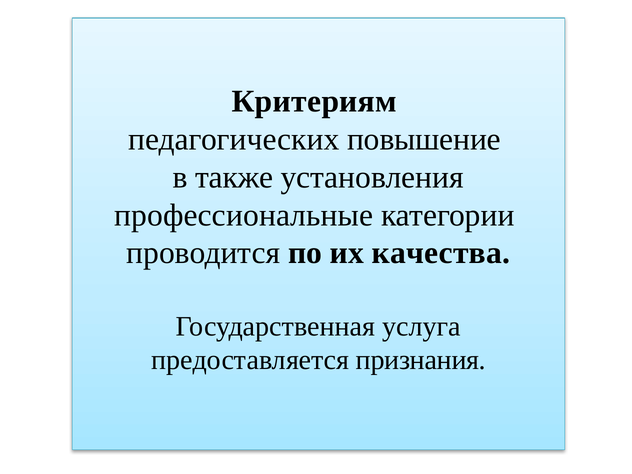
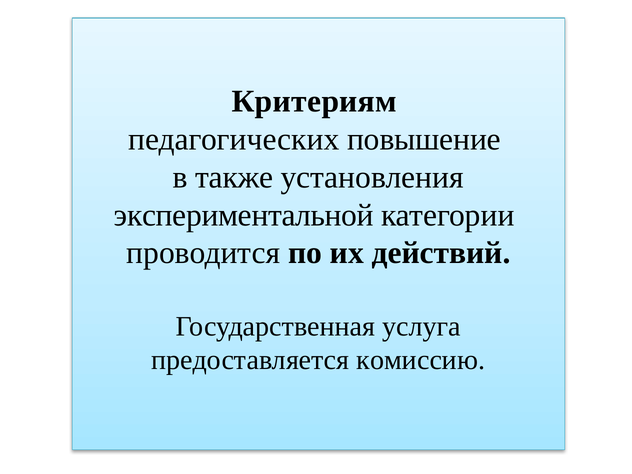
профессиональные: профессиональные -> экспериментальной (244, 215)
качества: качества -> действий (441, 253)
признания: признания -> комиссию (421, 360)
